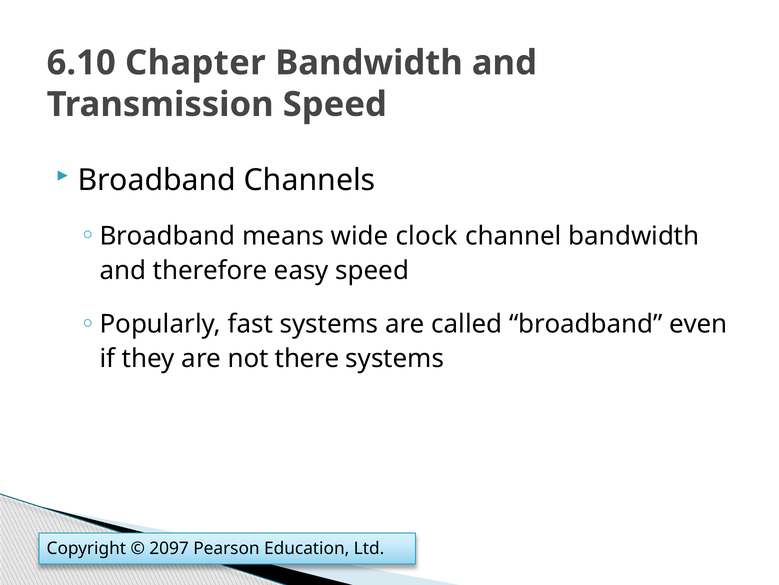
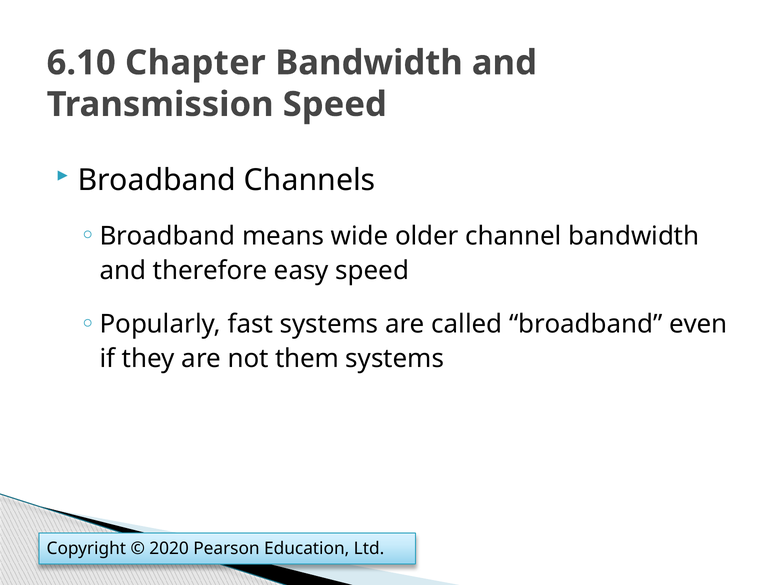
clock: clock -> older (427, 236)
there: there -> them (307, 358)
2097: 2097 -> 2020 (169, 548)
